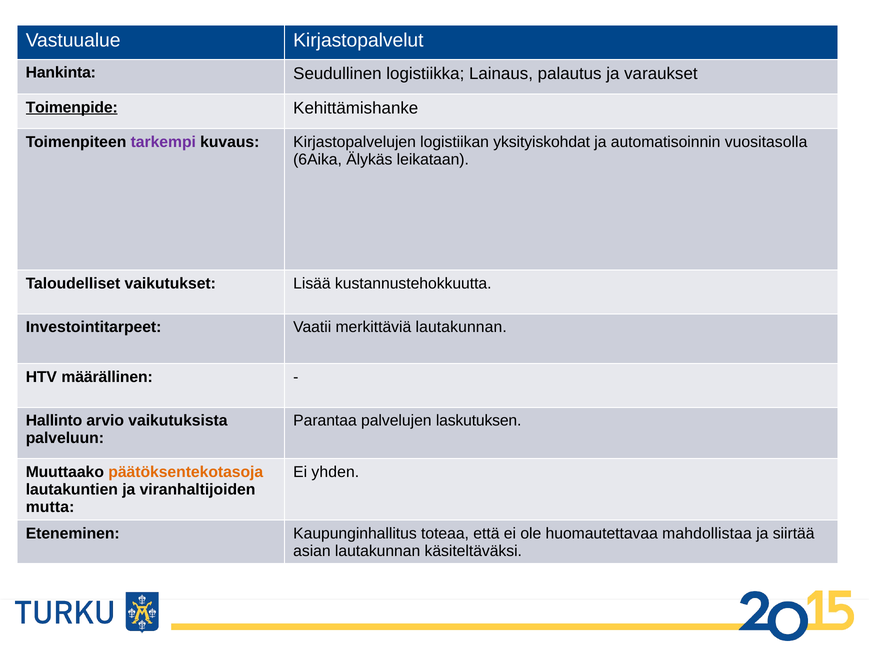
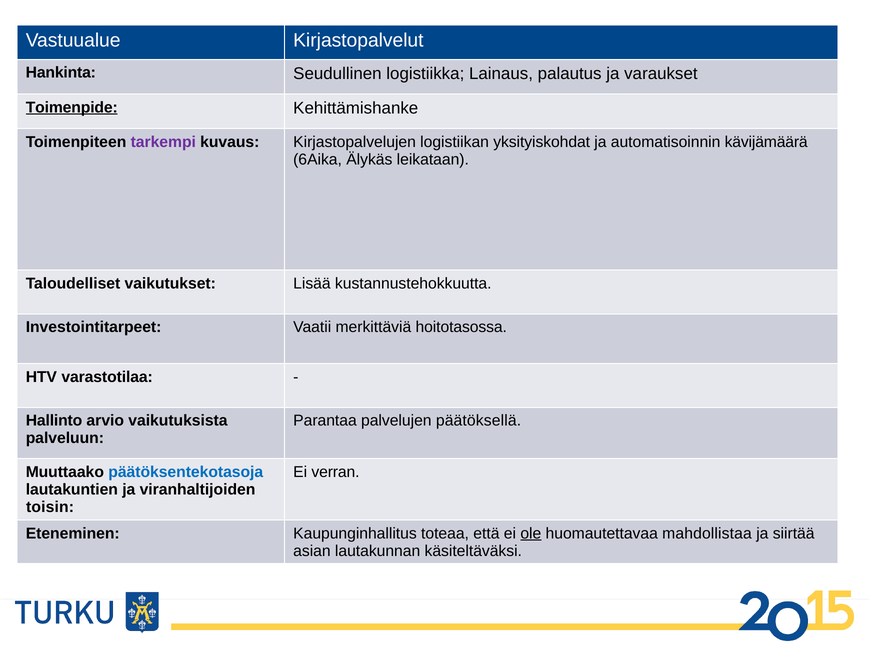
vuositasolla: vuositasolla -> kävijämäärä (766, 142)
merkittäviä lautakunnan: lautakunnan -> hoitotasossa (461, 327)
määrällinen: määrällinen -> varastotilaa (107, 377)
laskutuksen: laskutuksen -> päätöksellä (479, 420)
päätöksentekotasoja colour: orange -> blue (186, 472)
yhden: yhden -> verran (335, 472)
mutta: mutta -> toisin (50, 507)
ole underline: none -> present (531, 533)
